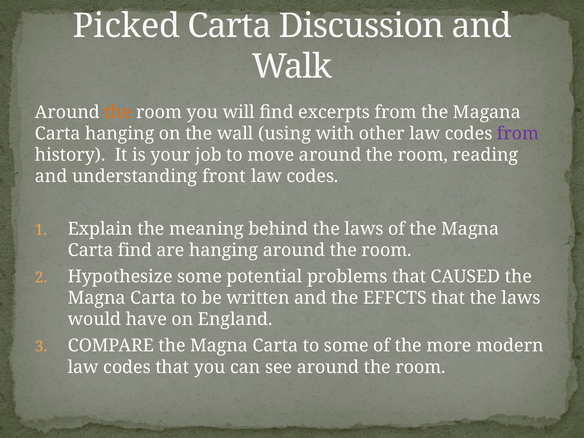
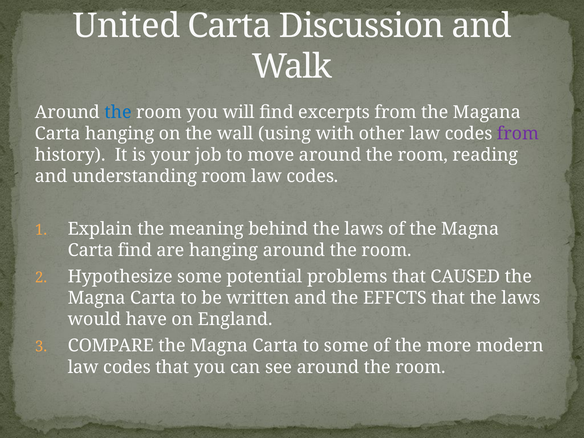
Picked: Picked -> United (127, 26)
the colour: orange -> blue (118, 112)
understanding front: front -> room (224, 176)
